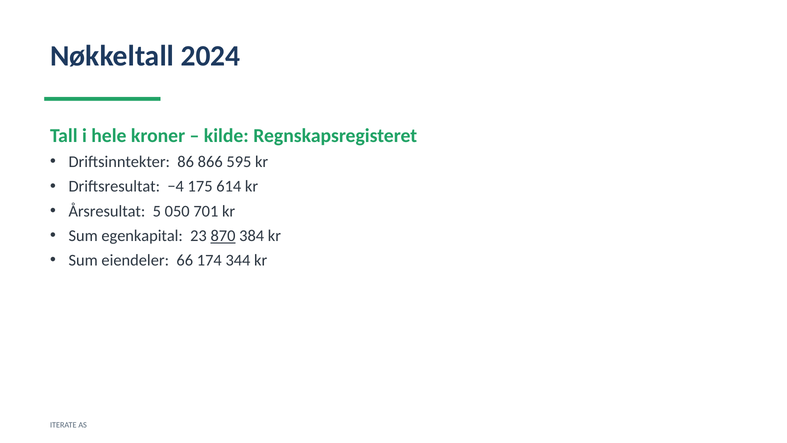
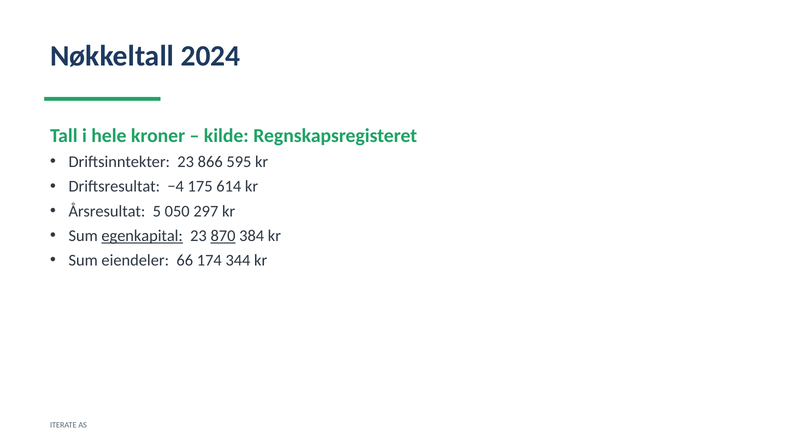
Driftsinntekter 86: 86 -> 23 (186, 162)
701: 701 -> 297 (206, 211)
egenkapital underline: none -> present (142, 236)
